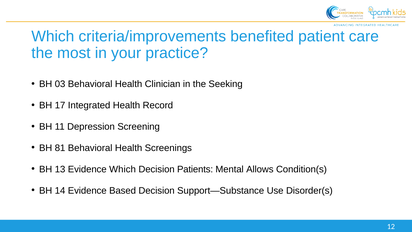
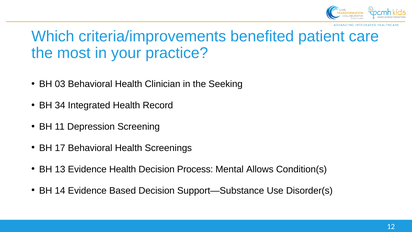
17: 17 -> 34 (60, 105)
81: 81 -> 17 (60, 148)
Evidence Which: Which -> Health (123, 169)
Patients: Patients -> Process (195, 169)
